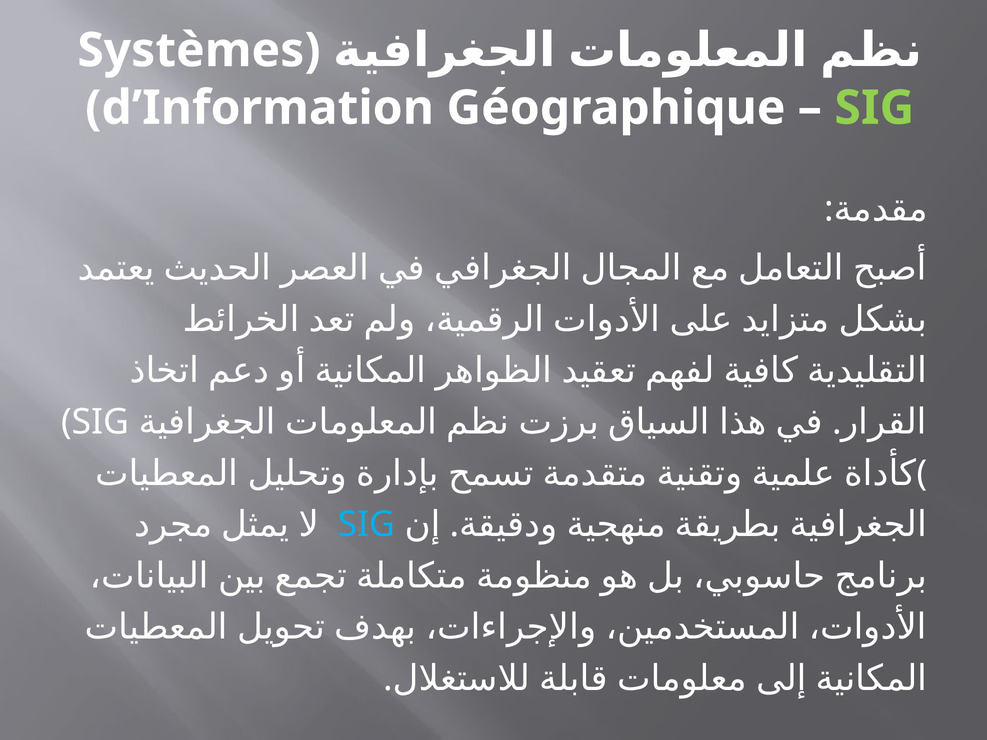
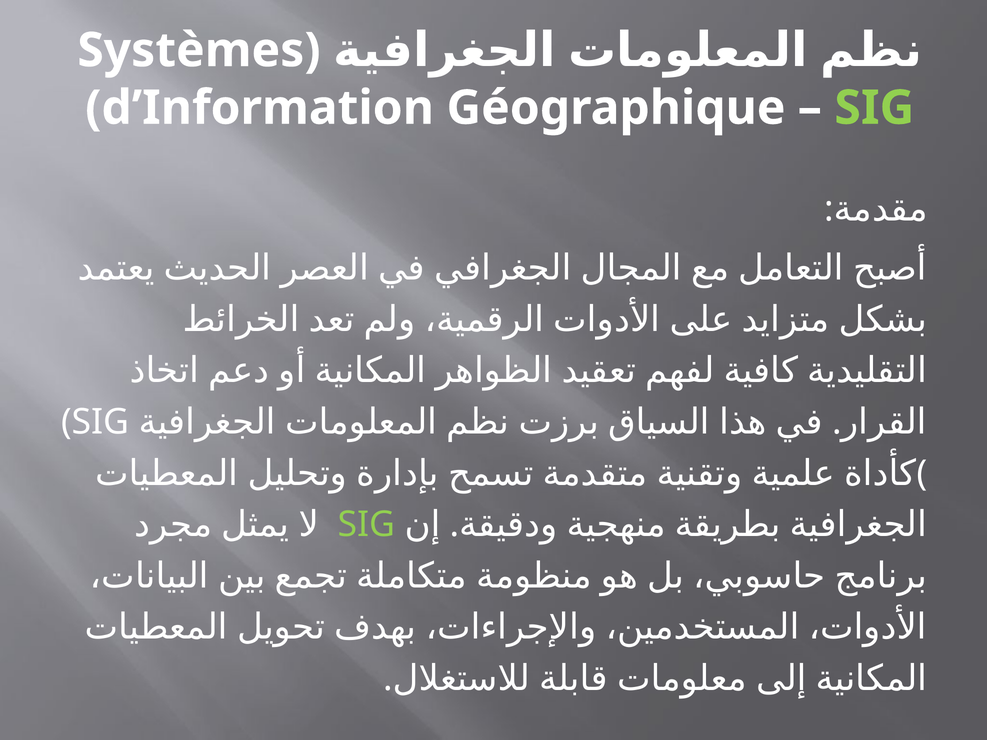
SIG colour: light blue -> light green (366, 525)
